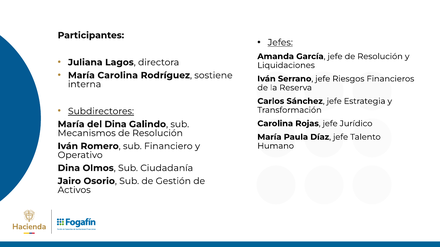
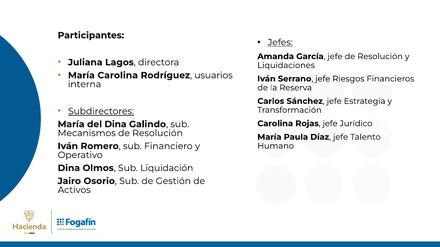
sostiene: sostiene -> usuarios (213, 75)
Ciudadanía: Ciudadanía -> Liquidación (167, 168)
